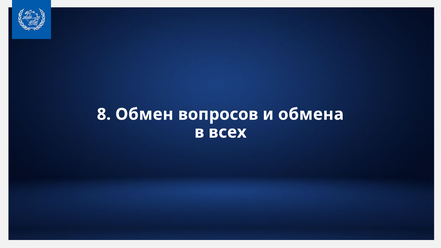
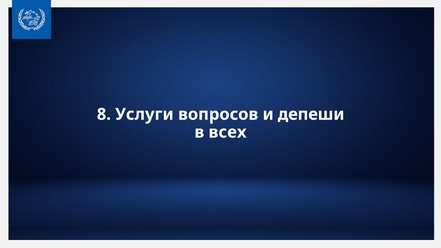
Обмен: Обмен -> Услуги (144, 114)
обмена: обмена -> депеши (311, 114)
